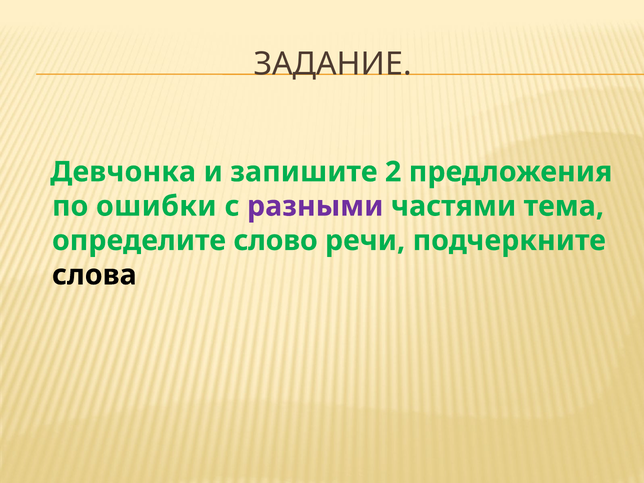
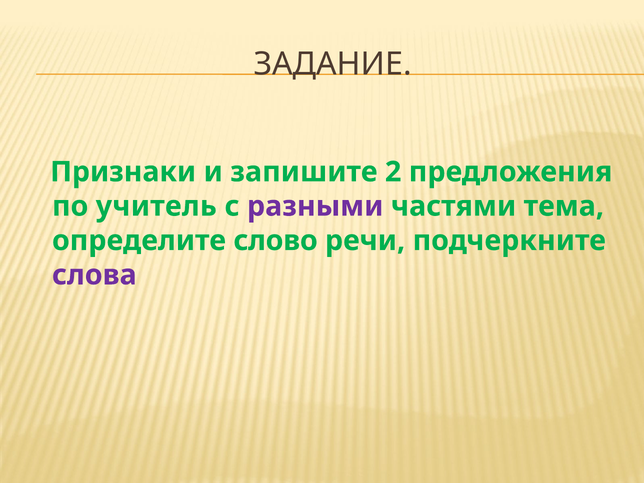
Девчонка: Девчонка -> Признаки (123, 172)
ошибки: ошибки -> учитель (156, 206)
слова colour: black -> purple (94, 275)
